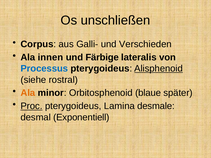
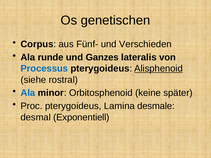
unschließen: unschließen -> genetischen (115, 20)
Galli-: Galli- -> Fünf- (87, 44)
innen: innen -> runde (51, 57)
Färbige: Färbige -> Ganzes (102, 57)
Ala colour: orange -> blue (28, 93)
blaue: blaue -> keine (148, 93)
Proc underline: present -> none (32, 106)
